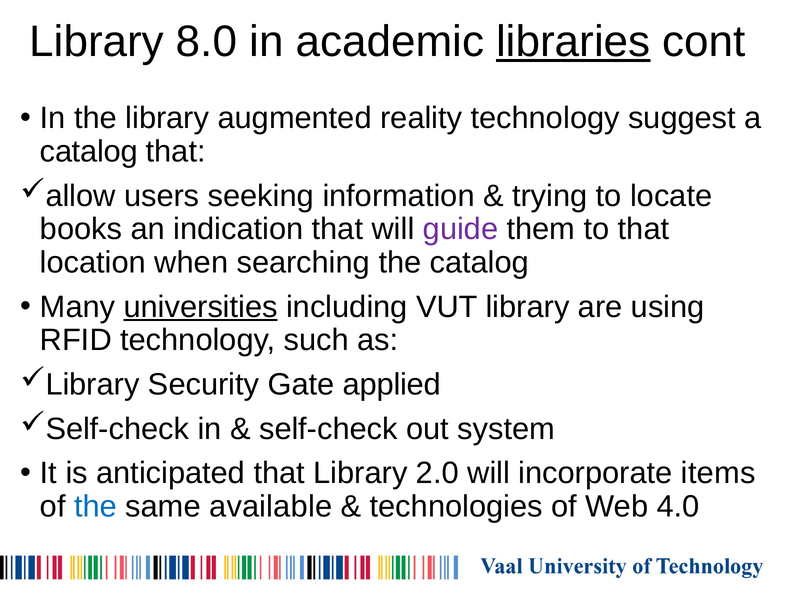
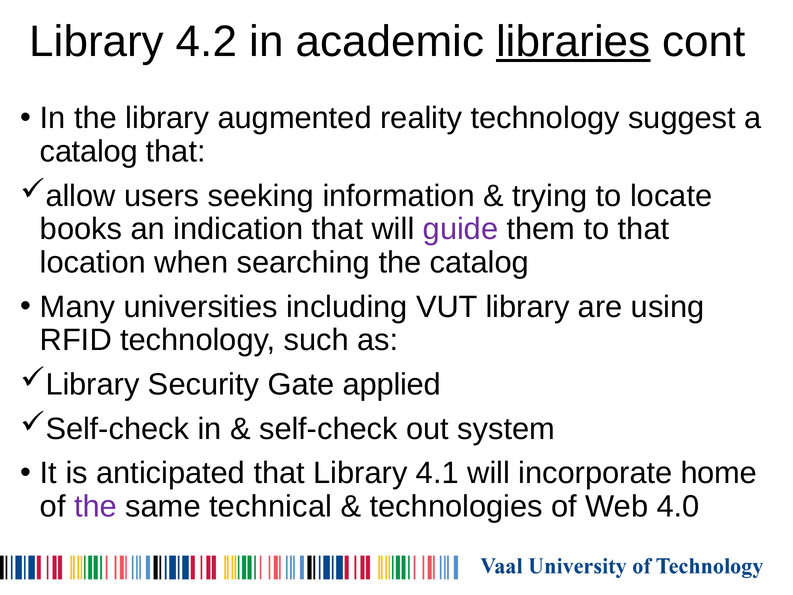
8.0: 8.0 -> 4.2 (207, 42)
universities underline: present -> none (201, 307)
2.0: 2.0 -> 4.1 (437, 473)
items: items -> home (719, 473)
the colour: blue -> purple (96, 506)
available: available -> technical (271, 506)
